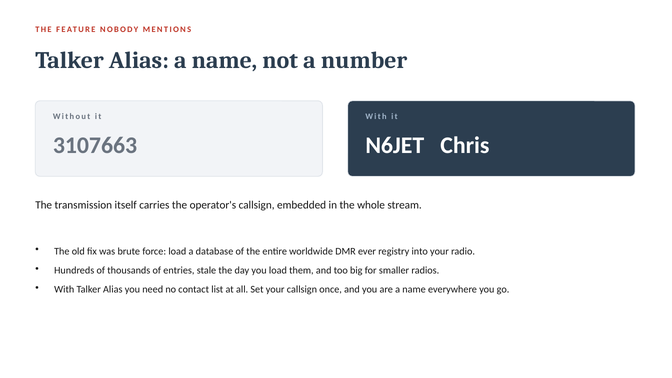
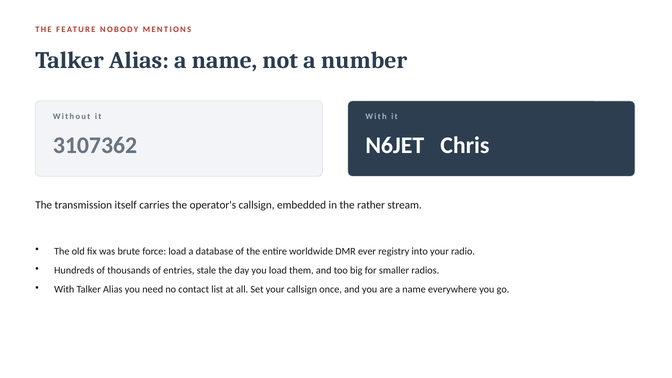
3107663: 3107663 -> 3107362 (95, 145)
whole: whole -> rather (371, 205)
